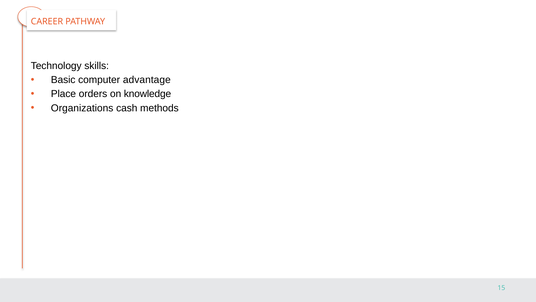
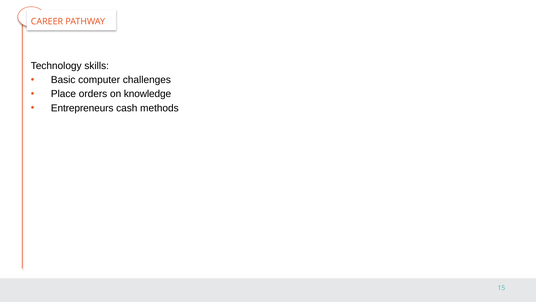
advantage: advantage -> challenges (147, 80)
Organizations: Organizations -> Entrepreneurs (82, 108)
